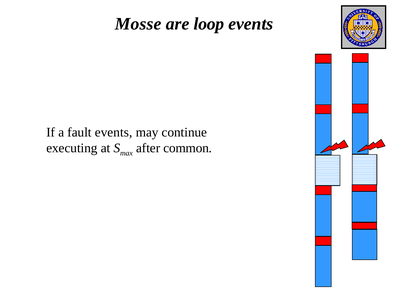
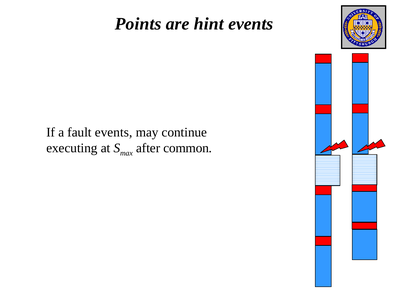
Mosse: Mosse -> Points (138, 24)
loop: loop -> hint (209, 24)
